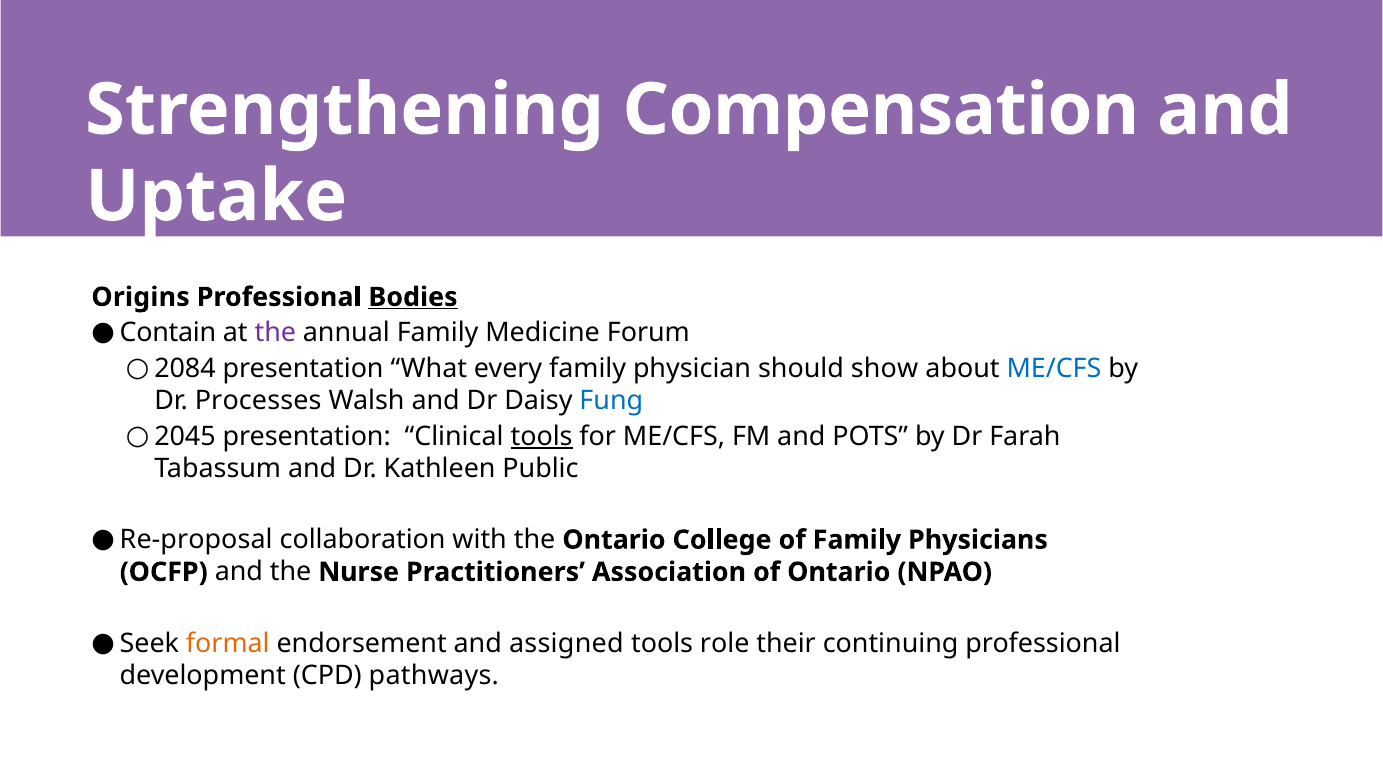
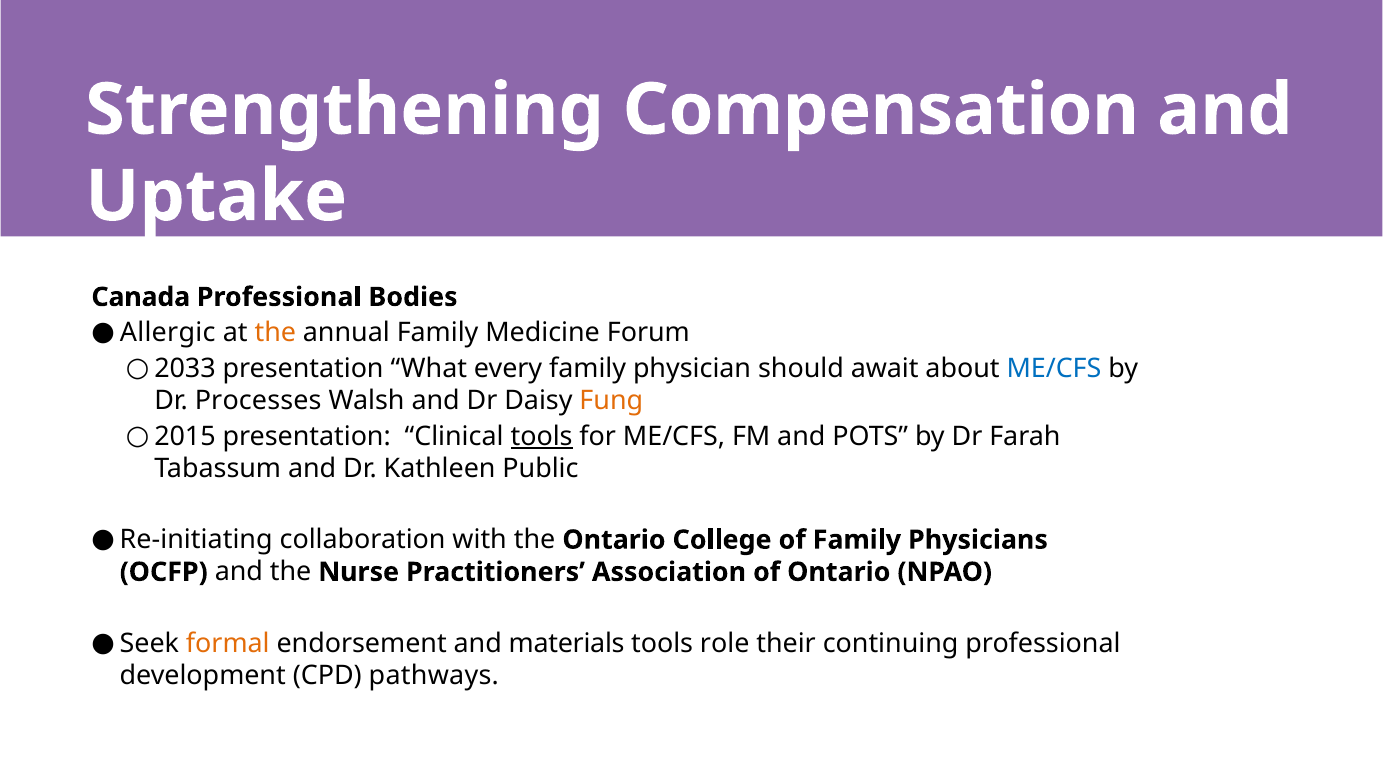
Origins: Origins -> Canada (141, 297)
Bodies underline: present -> none (413, 297)
Contain: Contain -> Allergic (168, 333)
the colour: purple -> orange (275, 333)
2084: 2084 -> 2033 (185, 368)
show: show -> await (885, 368)
Fung colour: blue -> orange (611, 401)
2045: 2045 -> 2015 (185, 436)
Re-proposal: Re-proposal -> Re-initiating (196, 540)
assigned: assigned -> materials (567, 643)
